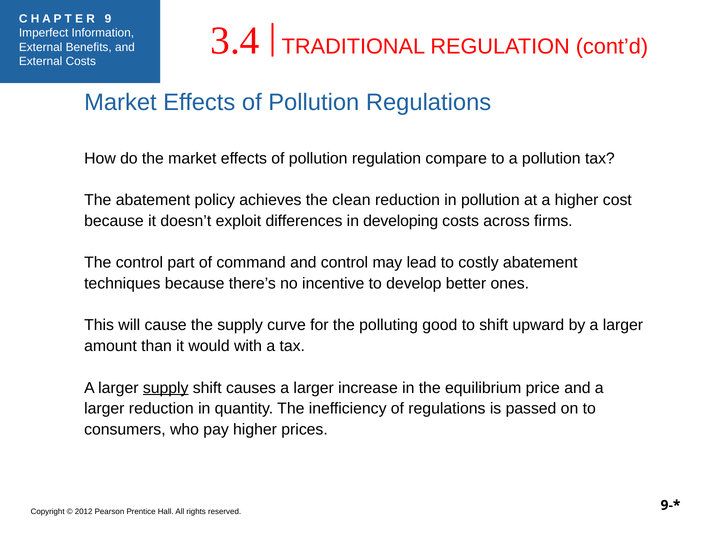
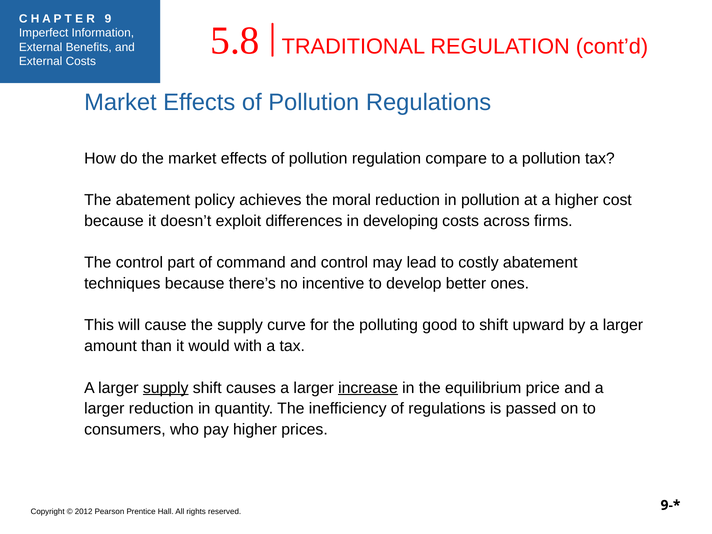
3.4: 3.4 -> 5.8 (235, 41)
clean: clean -> moral (352, 200)
increase underline: none -> present (368, 388)
